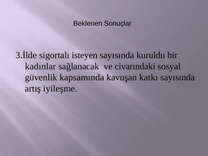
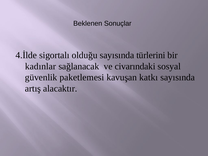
3.İlde: 3.İlde -> 4.İlde (26, 55)
isteyen: isteyen -> olduğu (85, 55)
kuruldu: kuruldu -> türlerini (151, 55)
kapsamında: kapsamında -> paketlemesi (82, 77)
iyileşme: iyileşme -> alacaktır (60, 88)
